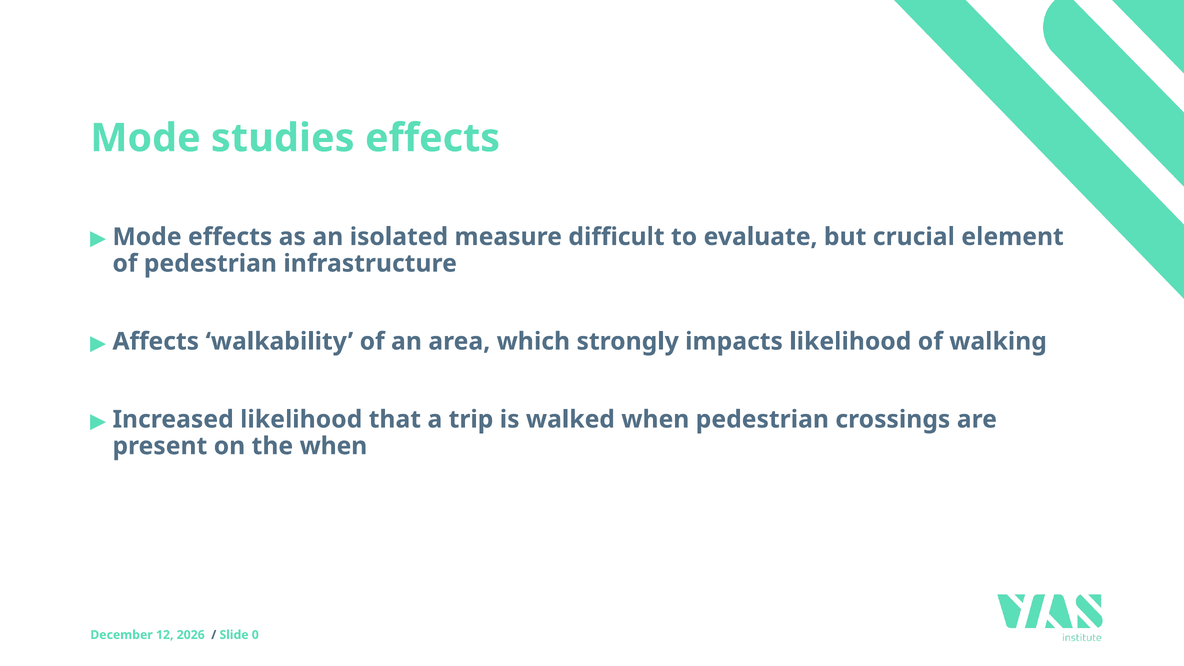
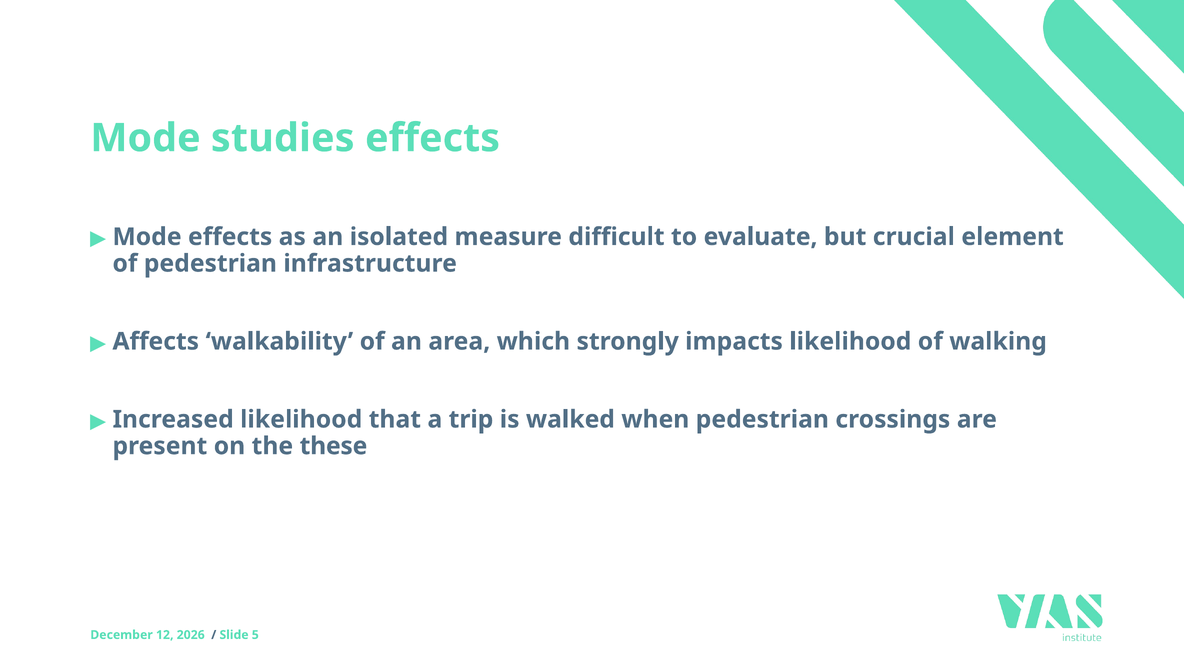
the when: when -> these (333, 446)
0: 0 -> 5 (255, 635)
